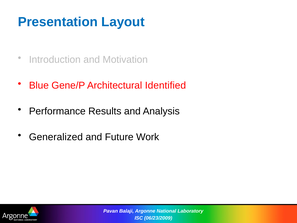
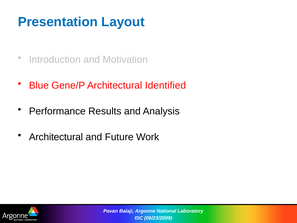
Generalized: Generalized -> Architectural (56, 137)
